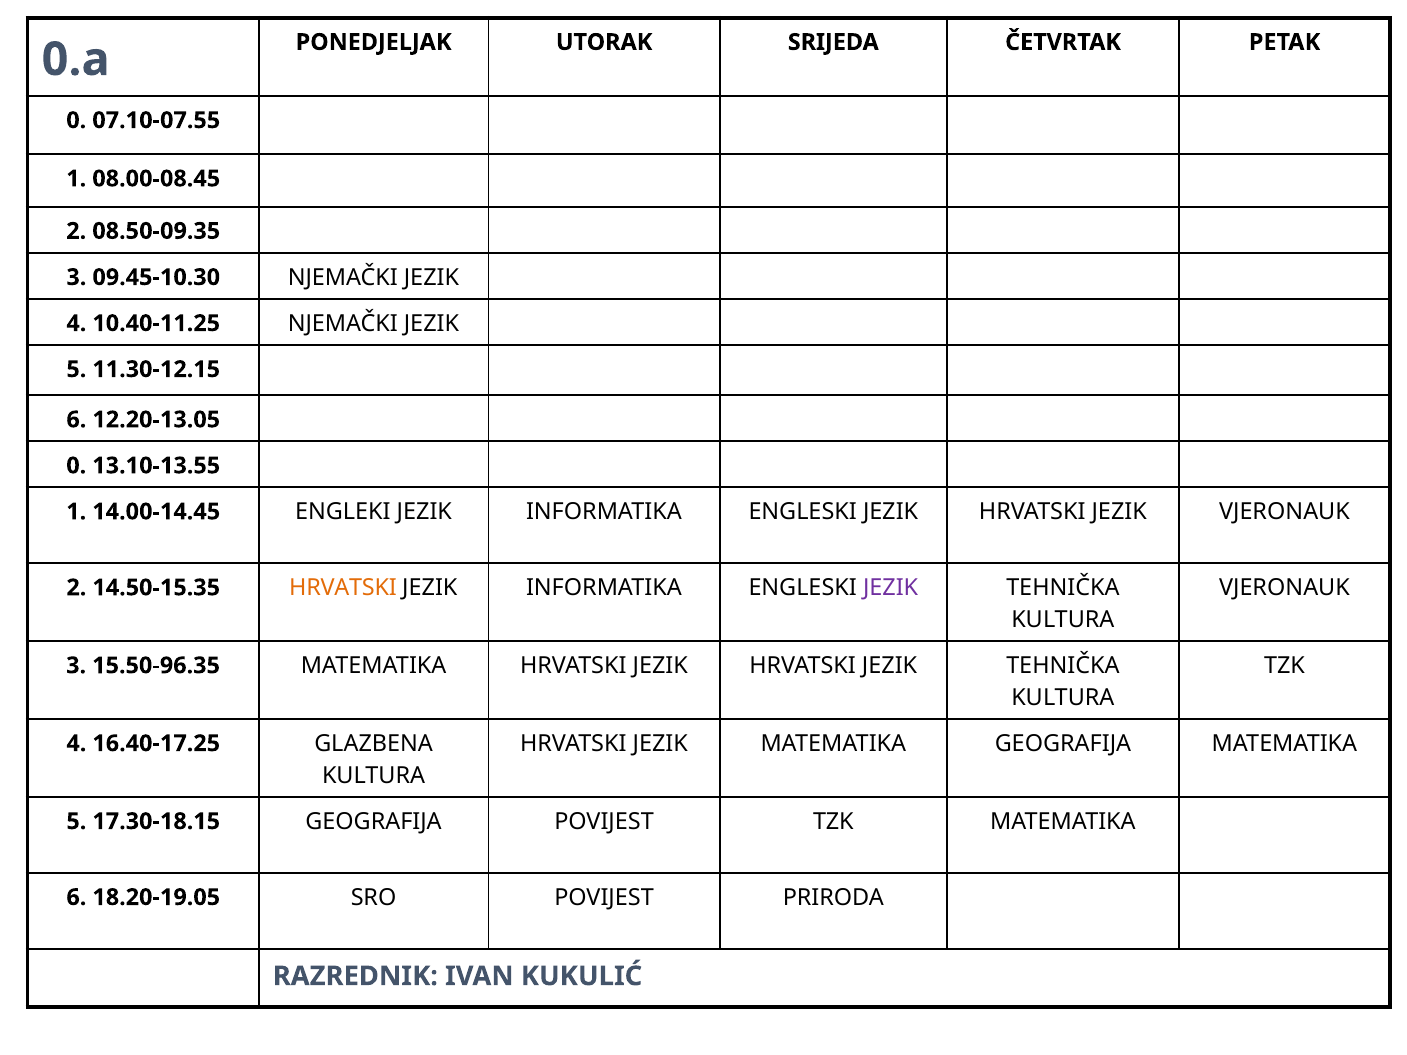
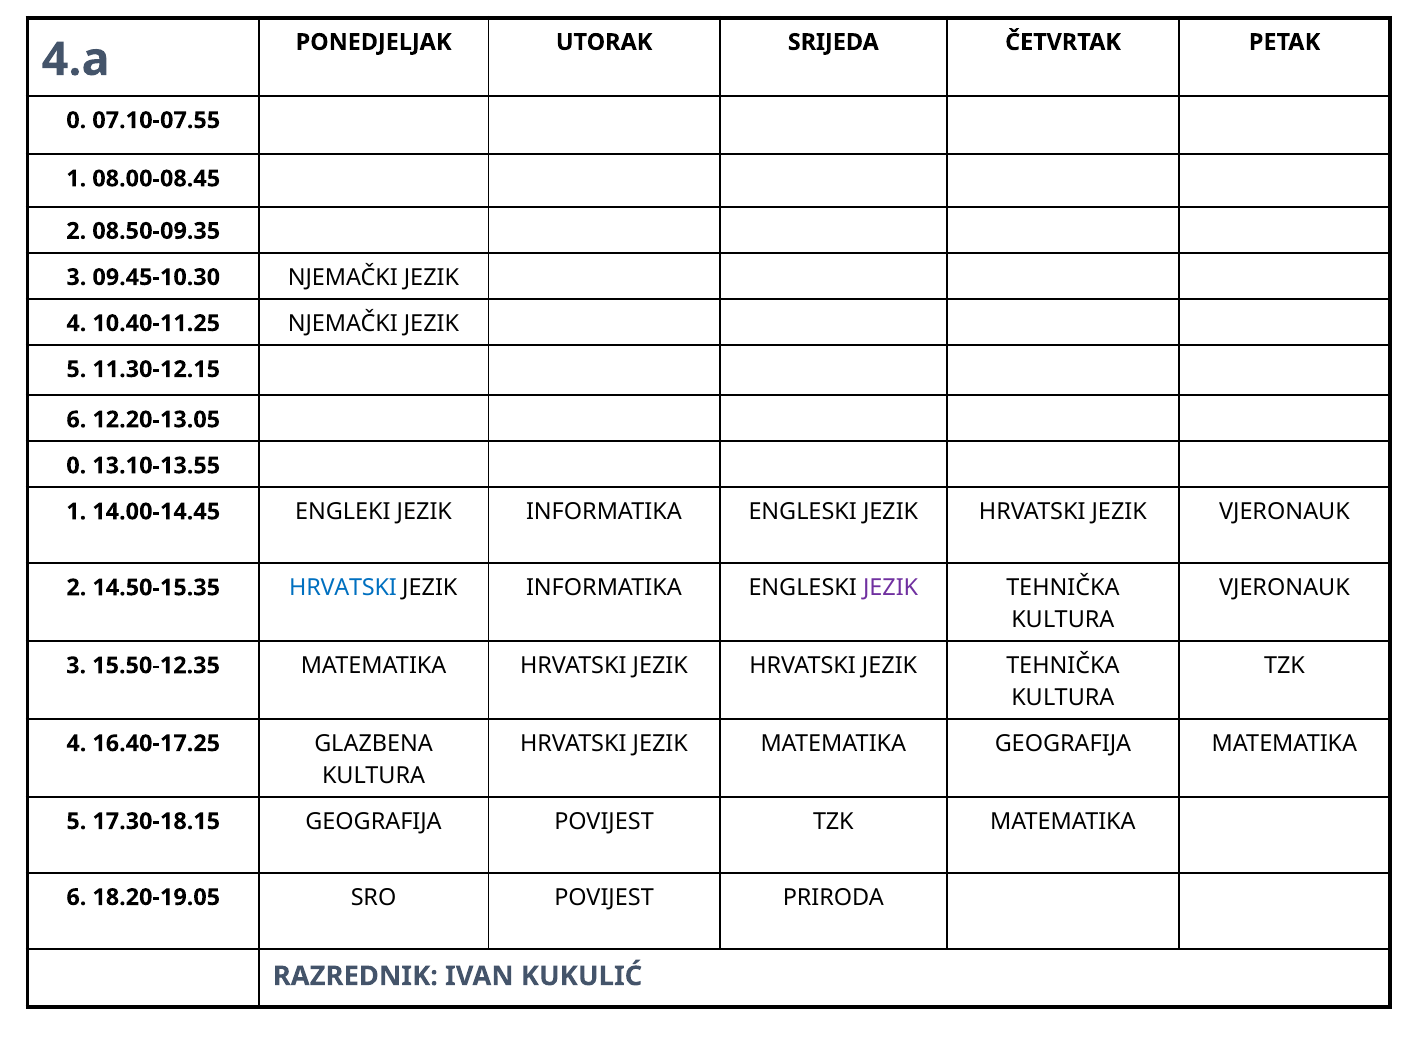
0.a: 0.a -> 4.a (76, 60)
HRVATSKI colour: orange -> blue (343, 588)
15.50-96.35: 15.50-96.35 -> 15.50-12.35 (156, 666)
